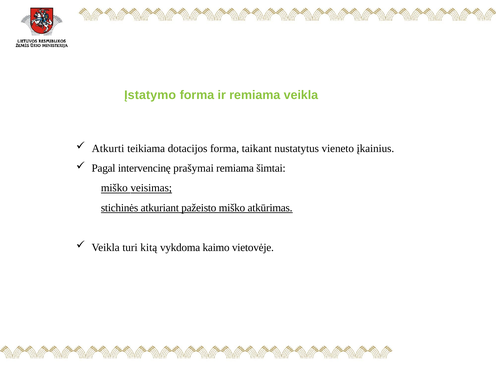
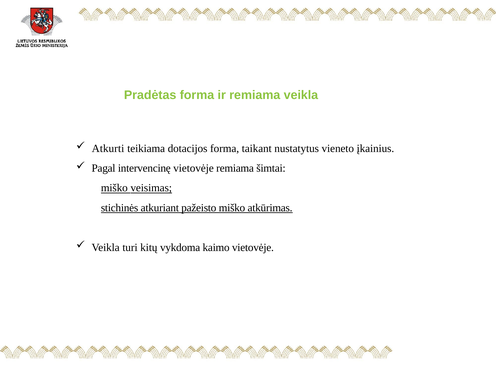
Įstatymo: Įstatymo -> Pradėtas (150, 95)
intervencinę prašymai: prašymai -> vietovėje (194, 168)
kitą: kitą -> kitų (149, 247)
